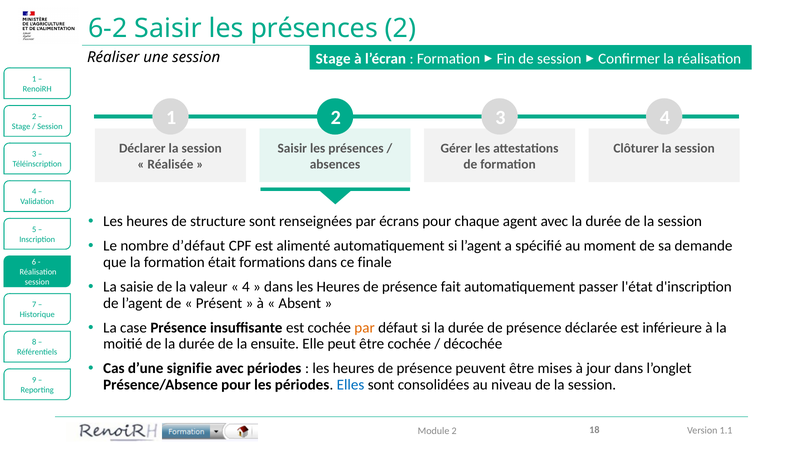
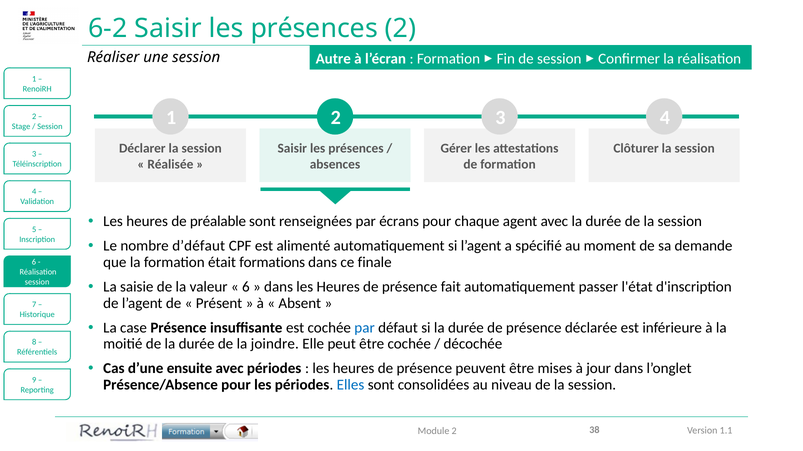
Stage: Stage -> Autre (333, 59)
structure: structure -> préalable (218, 222)
4: 4 -> 6 (246, 287)
par colour: orange -> blue (365, 328)
ensuite: ensuite -> joindre (275, 344)
signifie: signifie -> ensuite (190, 369)
18: 18 -> 38 (594, 431)
